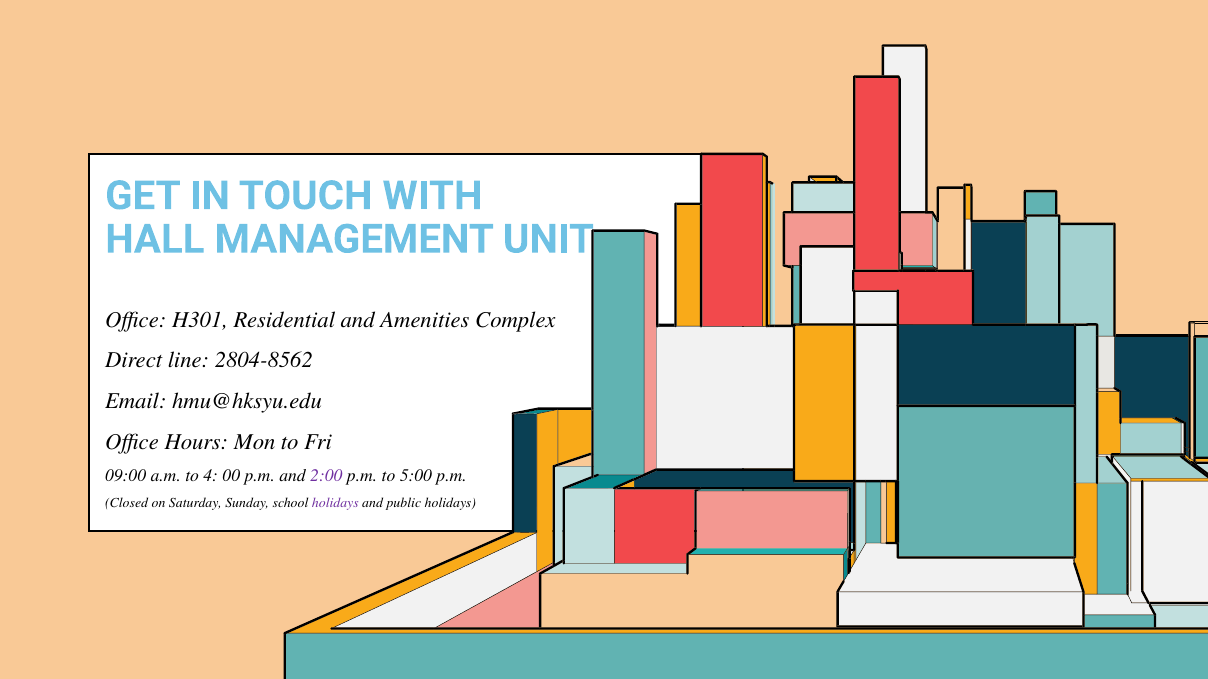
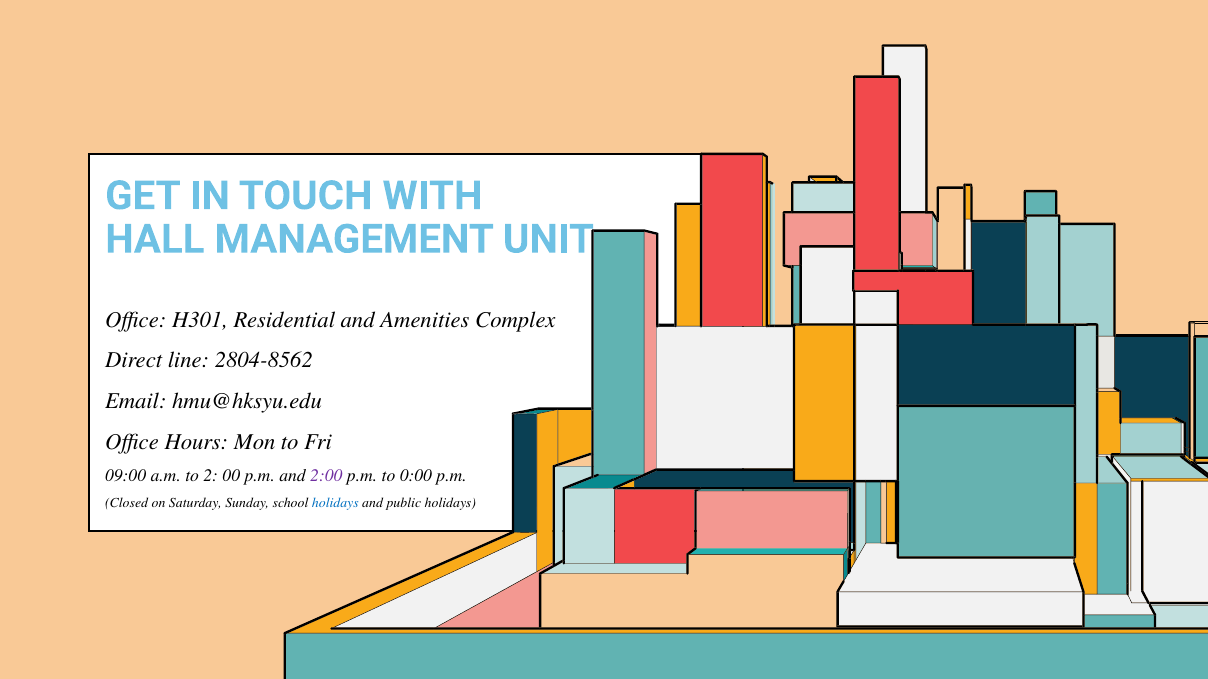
4: 4 -> 2 (211, 477)
5:00: 5:00 -> 0:00 (416, 477)
holidays colour: purple -> blue (335, 503)
